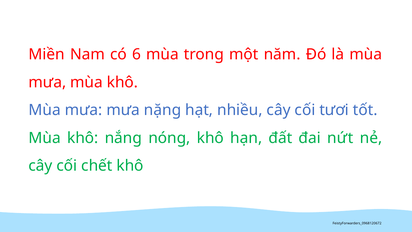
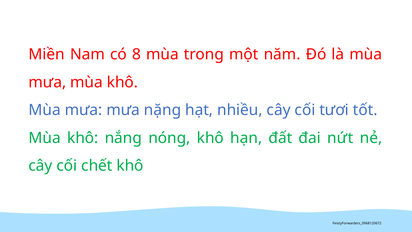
6: 6 -> 8 (136, 54)
